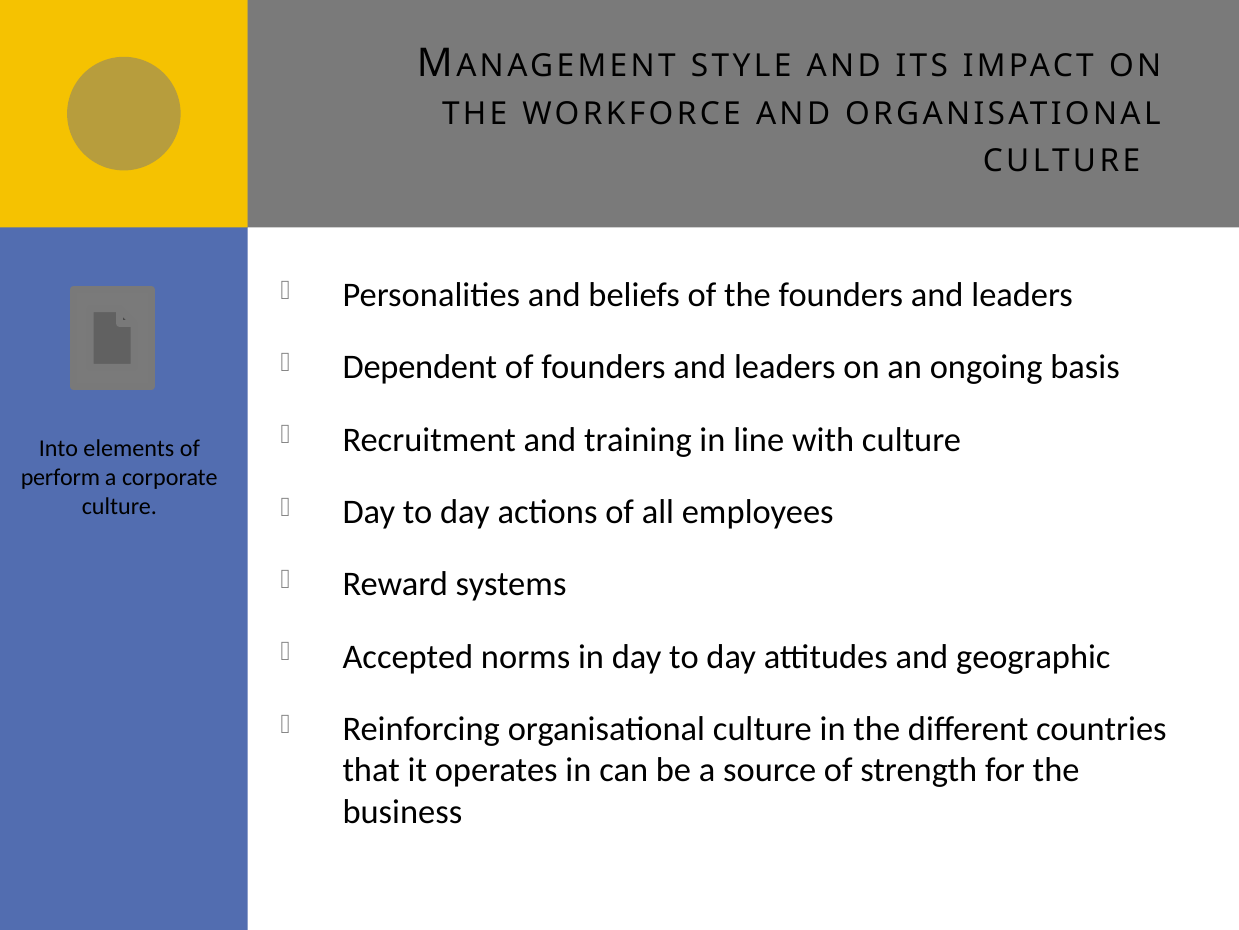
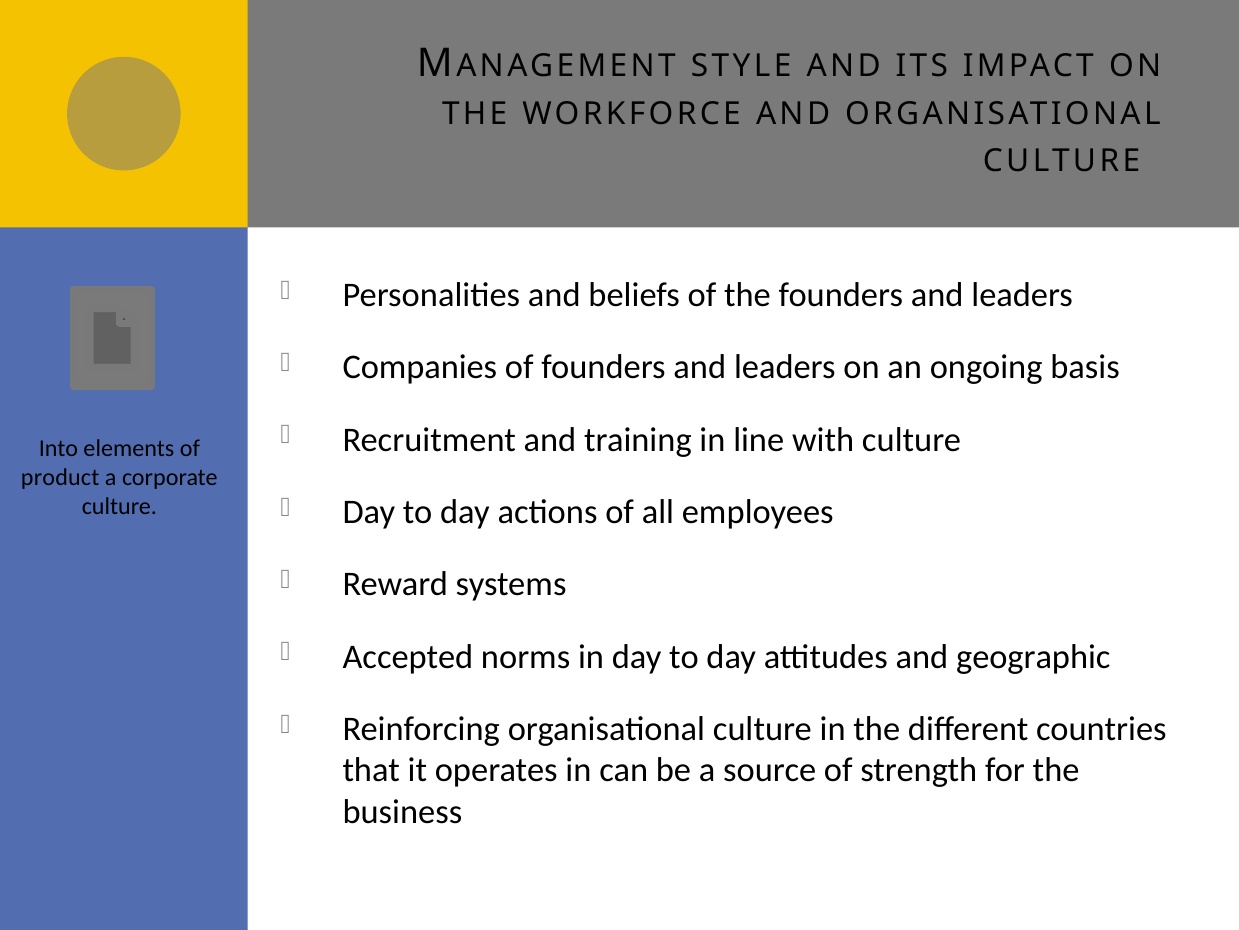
Dependent: Dependent -> Companies (420, 367)
perform: perform -> product (60, 477)
